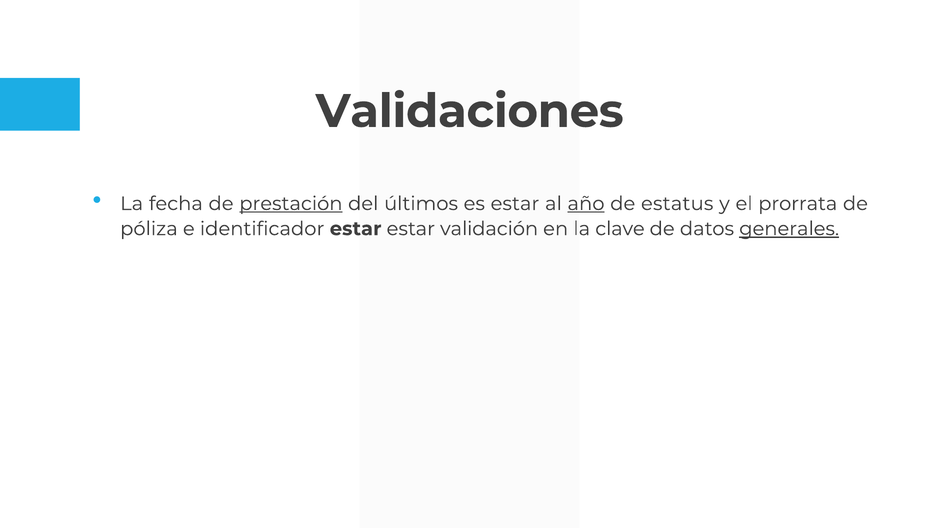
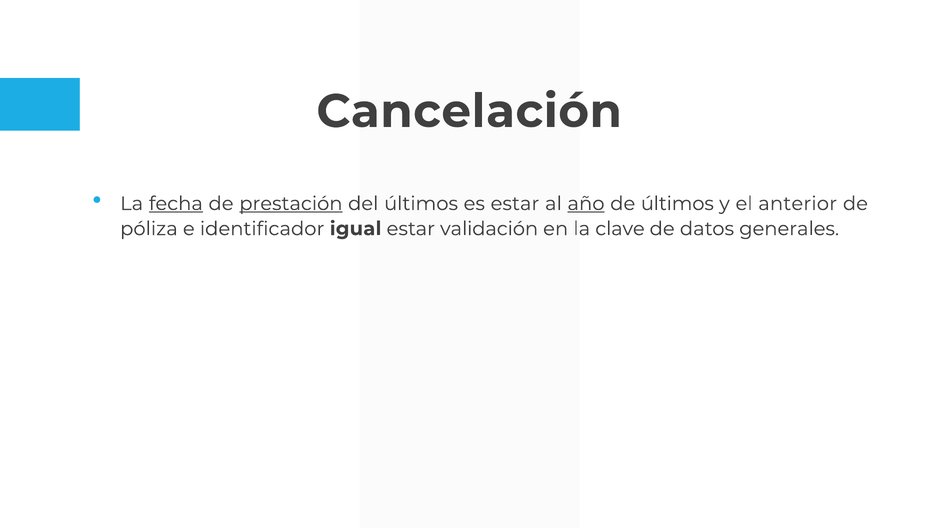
Validaciones: Validaciones -> Cancelación (469, 111)
fecha underline: none -> present (176, 204)
de estatus: estatus -> últimos (677, 204)
prorrata: prorrata -> anterior (798, 204)
identificador estar: estar -> igual (356, 229)
generales underline: present -> none (789, 229)
